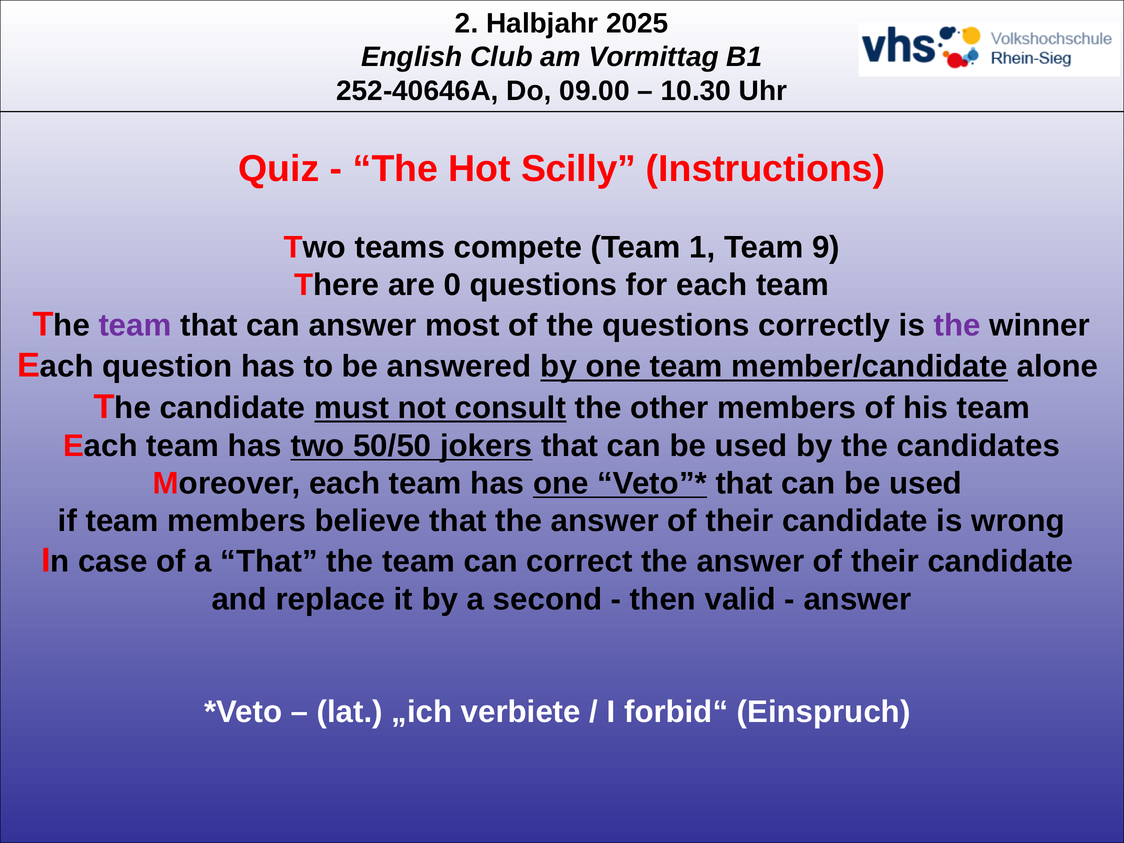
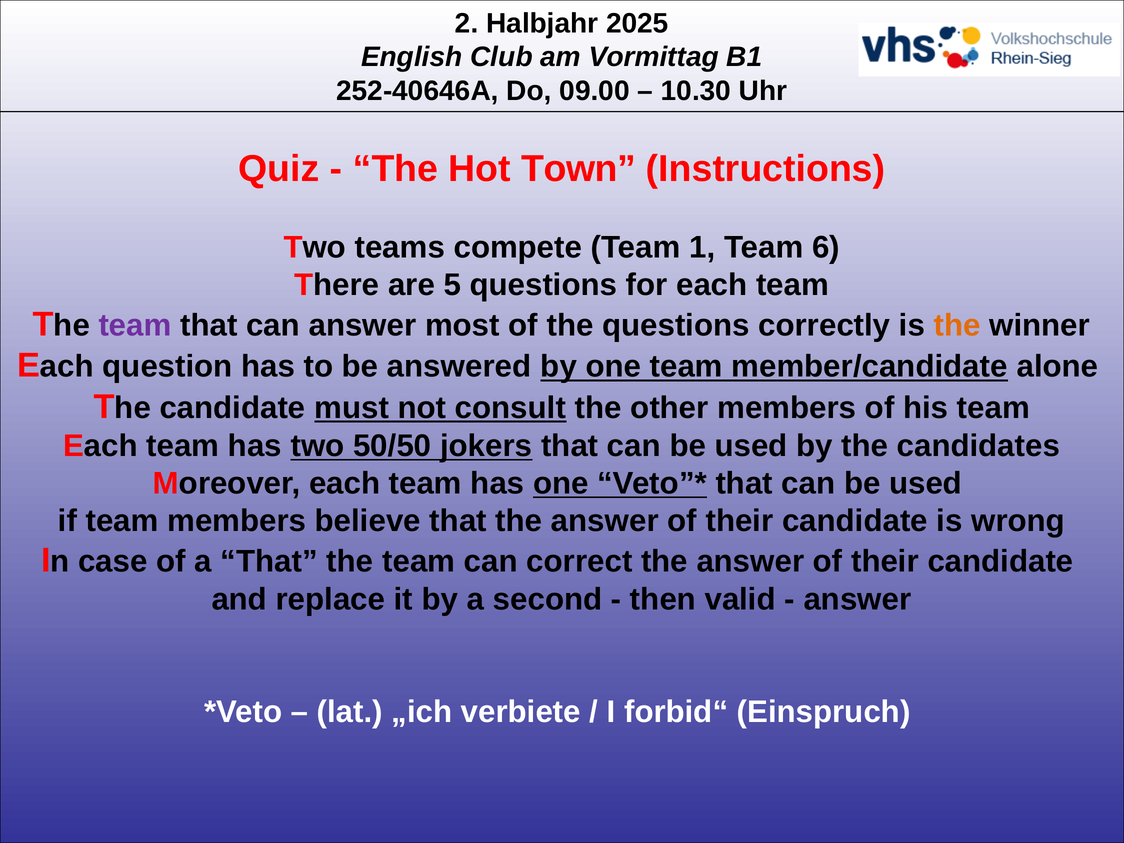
Scilly: Scilly -> Town (579, 169)
9: 9 -> 6 (826, 247)
0: 0 -> 5 (452, 285)
the colour: purple -> orange (957, 325)
